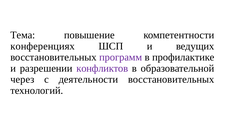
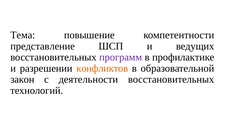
конференциях: конференциях -> представление (43, 46)
конфликтов colour: purple -> orange (102, 69)
через: через -> закон (22, 80)
